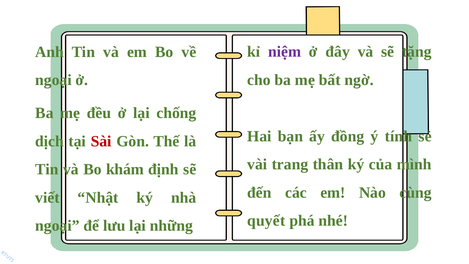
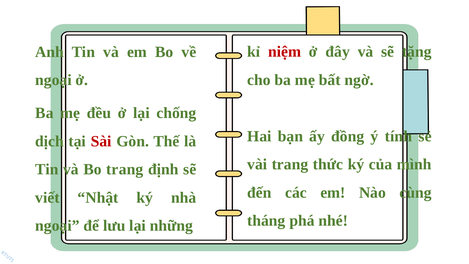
niệm colour: purple -> red (285, 52)
thân: thân -> thức (328, 164)
Bo khám: khám -> trang (125, 169)
quyết: quyết -> tháng (266, 221)
